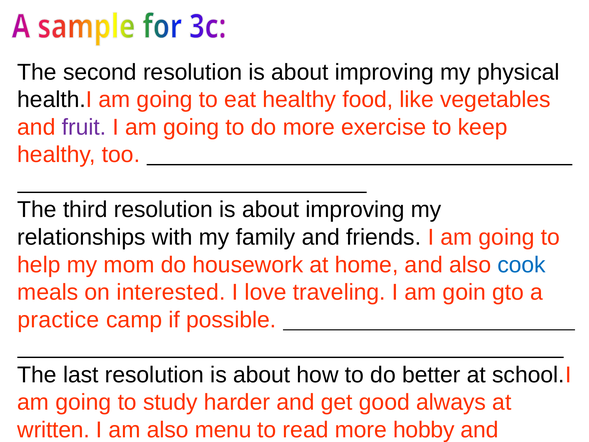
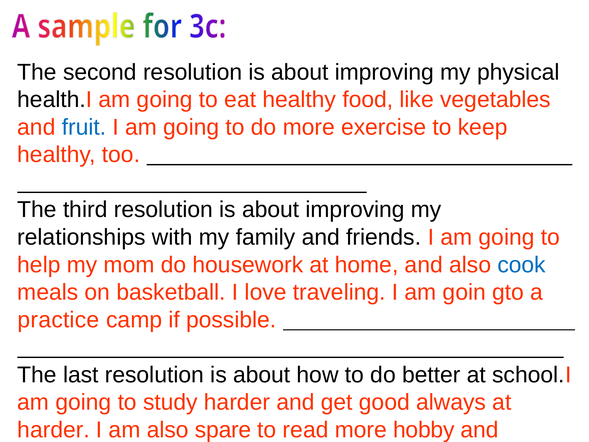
fruit colour: purple -> blue (84, 127)
interested: interested -> basketball (171, 292)
written: written -> harder (54, 430)
menu: menu -> spare (223, 430)
